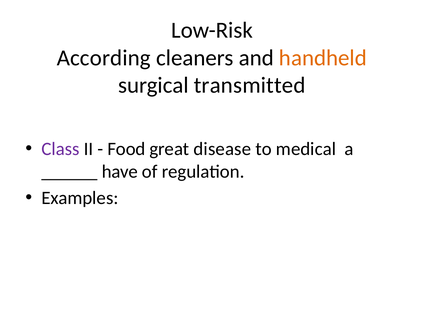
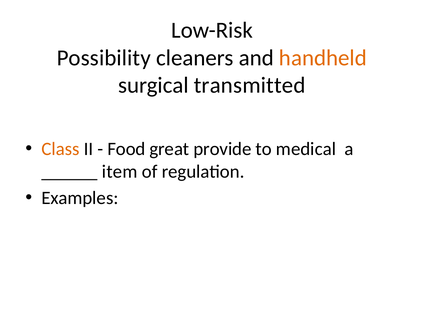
According: According -> Possibility (104, 58)
Class colour: purple -> orange (60, 149)
disease: disease -> provide (222, 149)
have: have -> item (120, 172)
